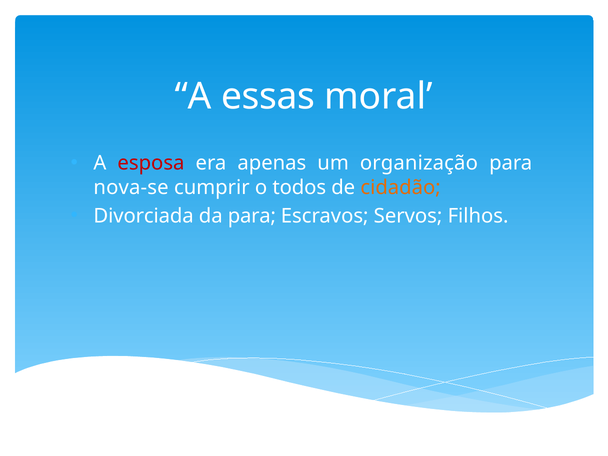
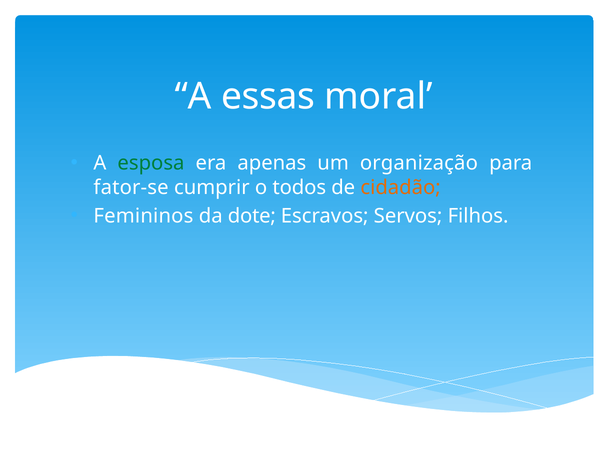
esposa colour: red -> green (151, 163)
nova-se: nova-se -> fator-se (131, 188)
Divorciada: Divorciada -> Femininos (143, 216)
da para: para -> dote (252, 216)
